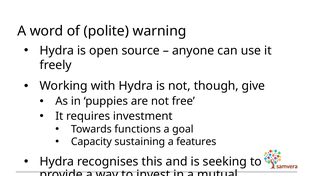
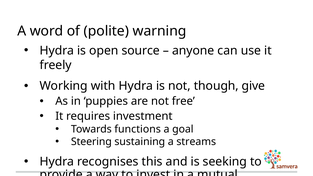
Capacity: Capacity -> Steering (91, 142)
features: features -> streams (196, 142)
